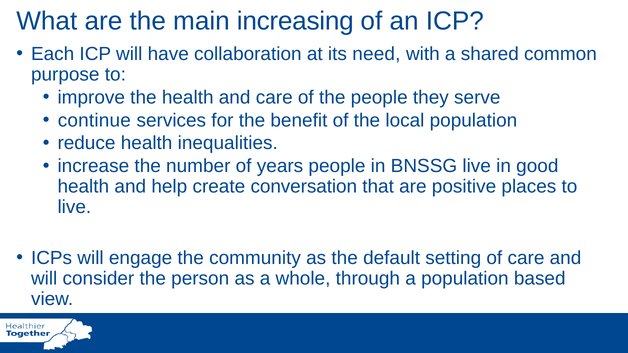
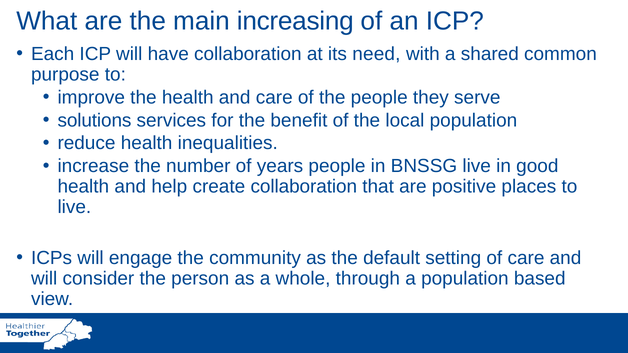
continue: continue -> solutions (94, 120)
create conversation: conversation -> collaboration (304, 187)
